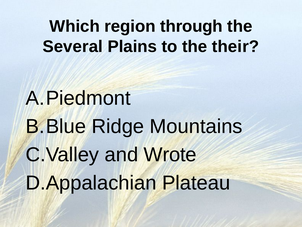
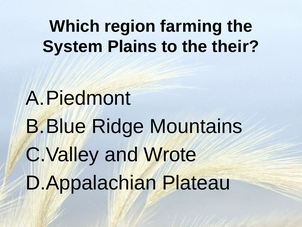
through: through -> farming (191, 26)
Several: Several -> System (73, 46)
